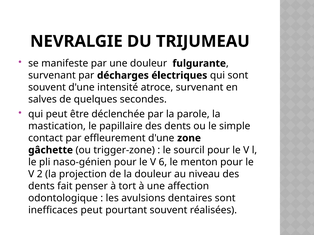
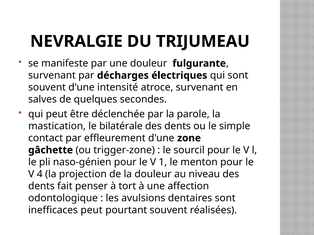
papillaire: papillaire -> bilatérale (121, 126)
6: 6 -> 1 (163, 162)
2: 2 -> 4 (40, 174)
